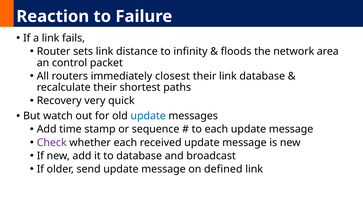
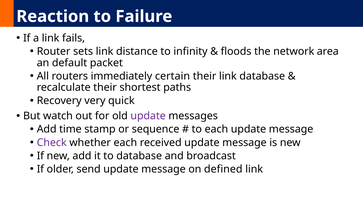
control: control -> default (70, 63)
closest: closest -> certain (172, 76)
update colour: blue -> purple (148, 116)
